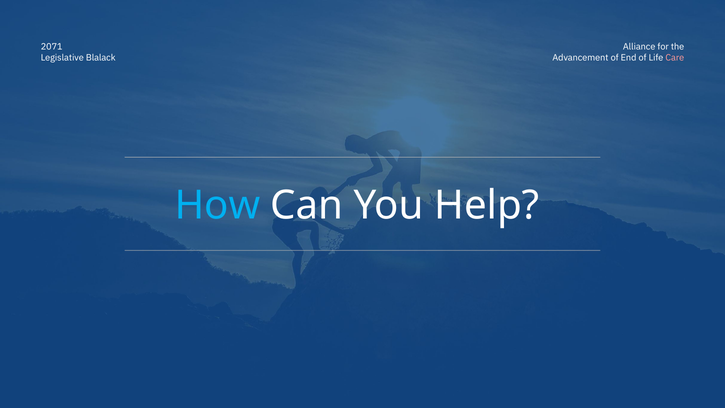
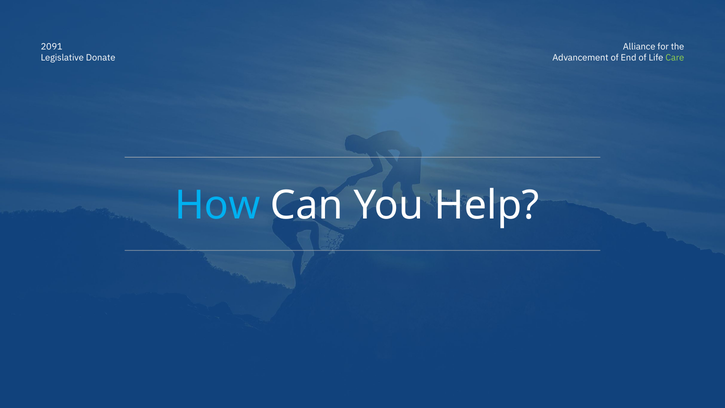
2071: 2071 -> 2091 (52, 47)
Blalack: Blalack -> Donate (101, 58)
Care colour: pink -> light green (675, 58)
